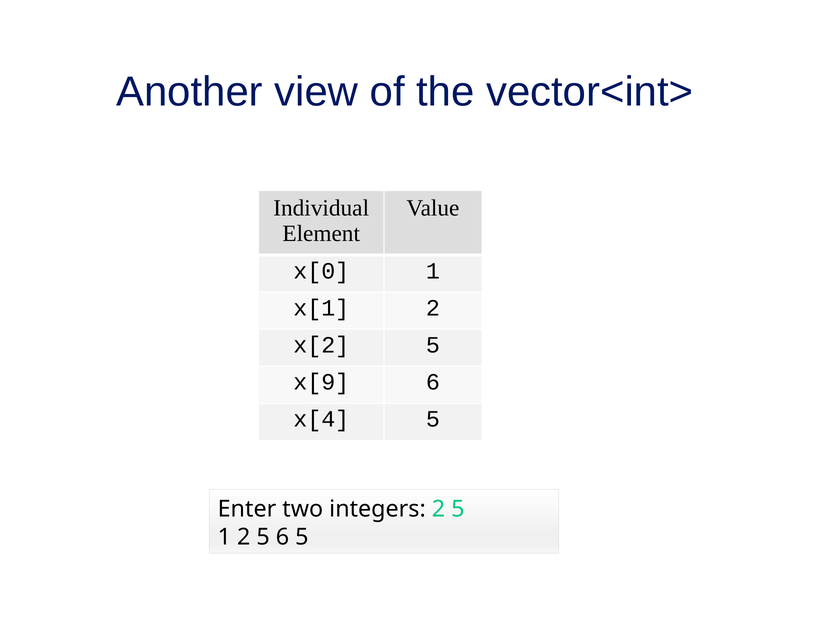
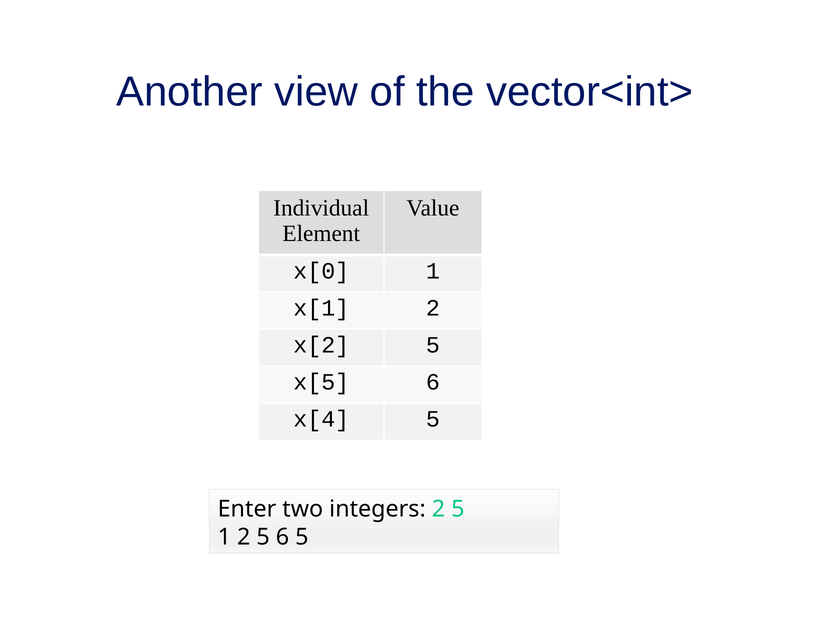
x[9: x[9 -> x[5 (321, 382)
